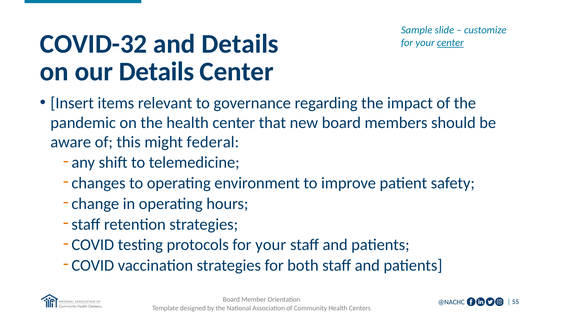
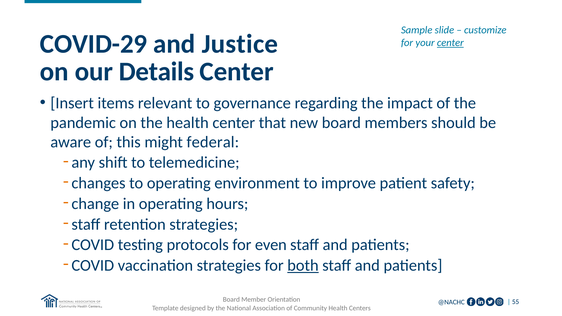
COVID-32: COVID-32 -> COVID-29 (94, 44)
and Details: Details -> Justice (240, 44)
protocols for your: your -> even (271, 245)
both underline: none -> present (303, 266)
